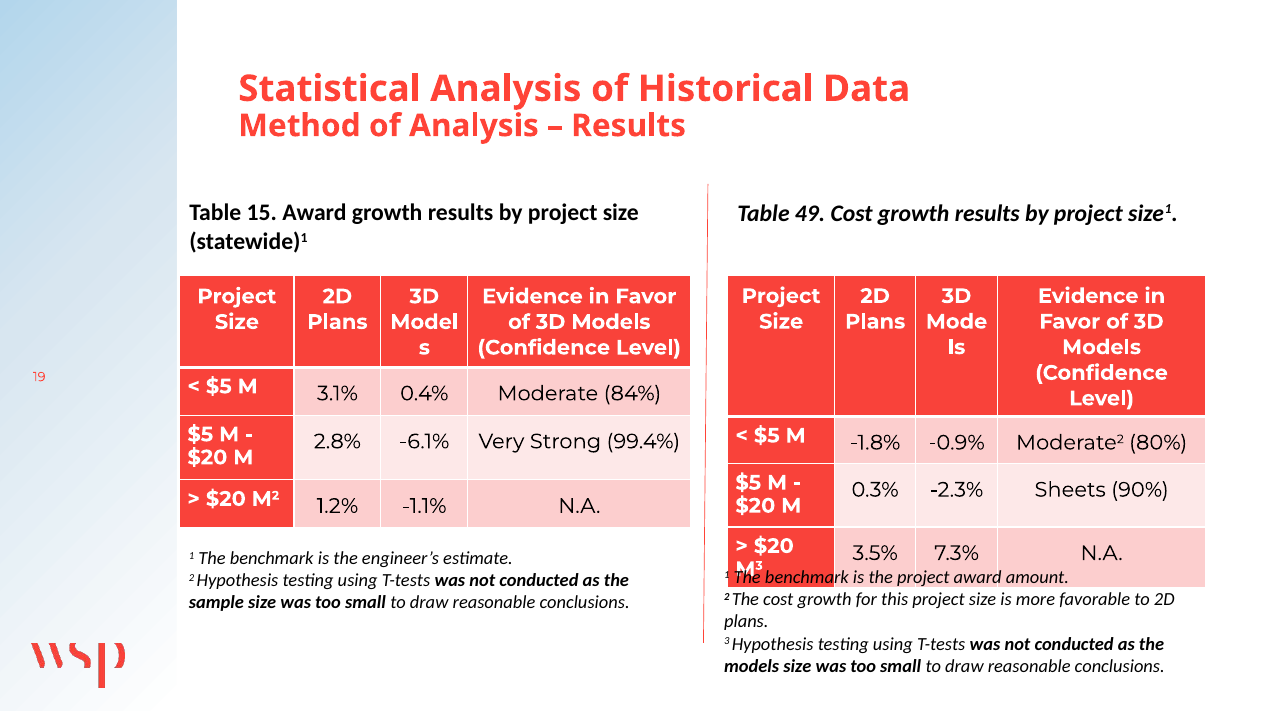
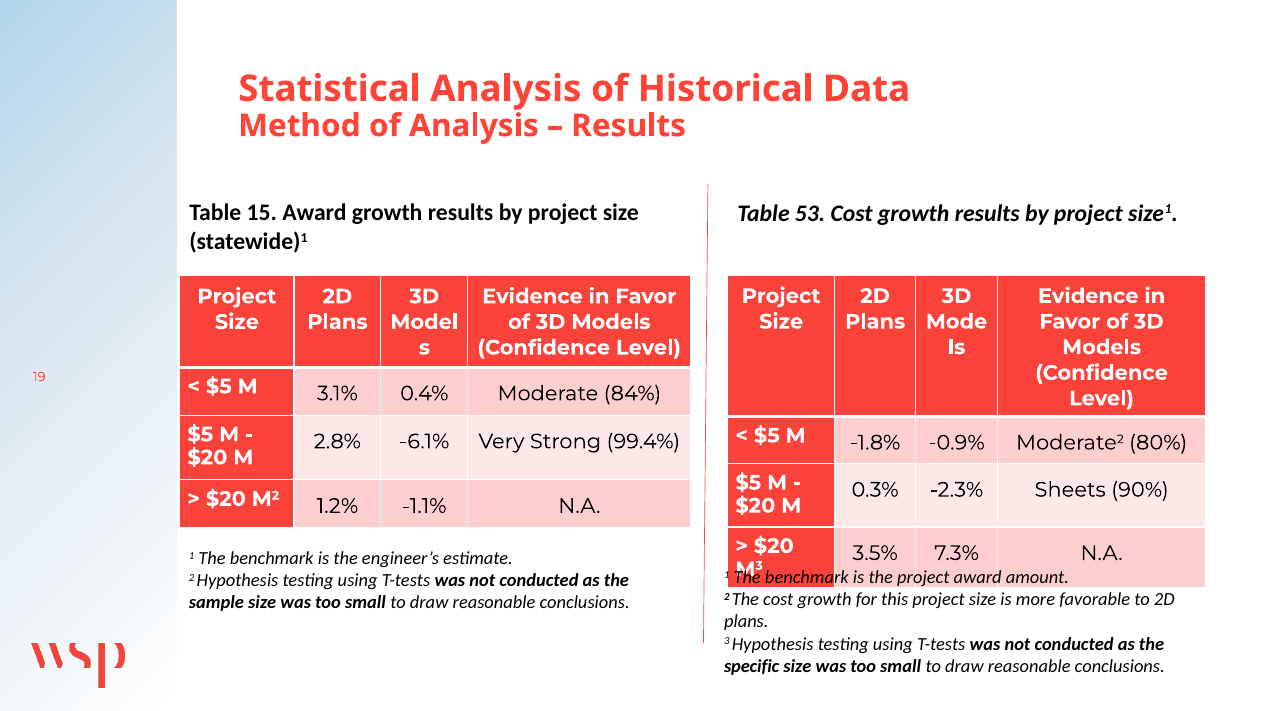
49: 49 -> 53 (810, 213)
models: models -> specific (752, 666)
